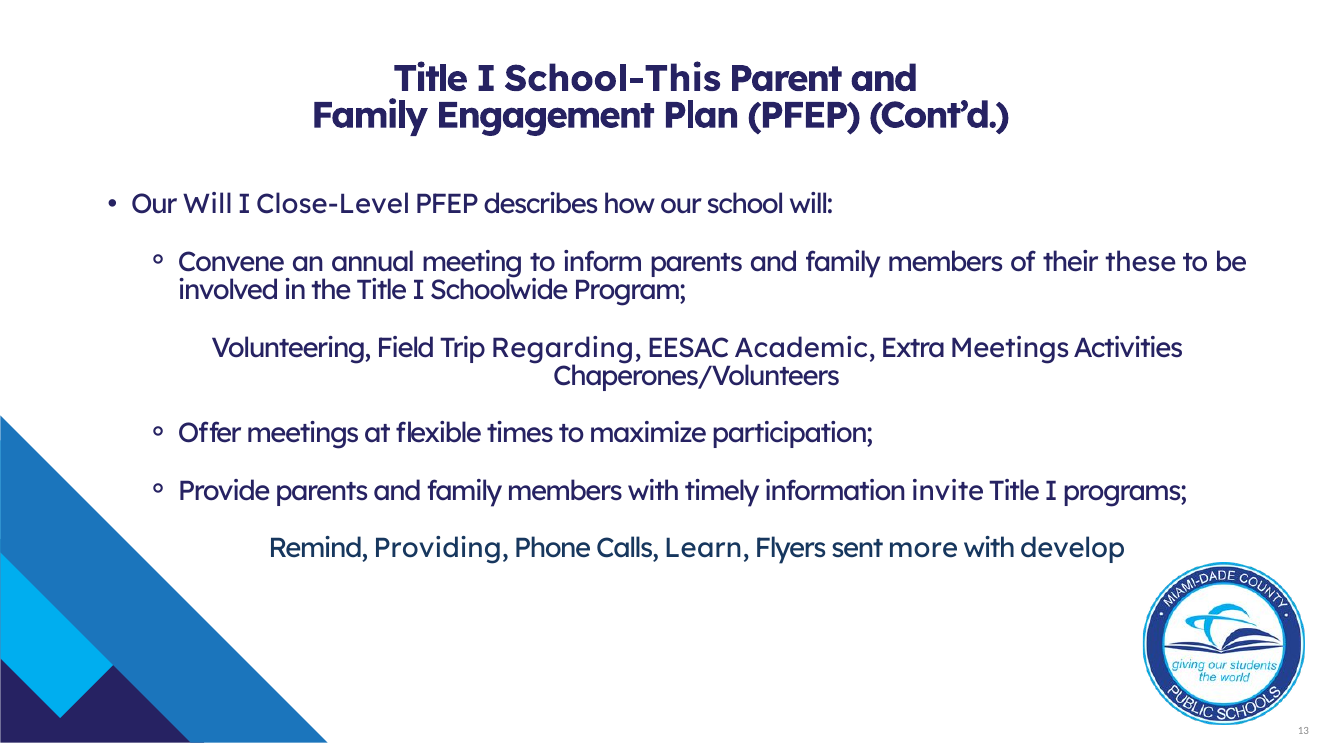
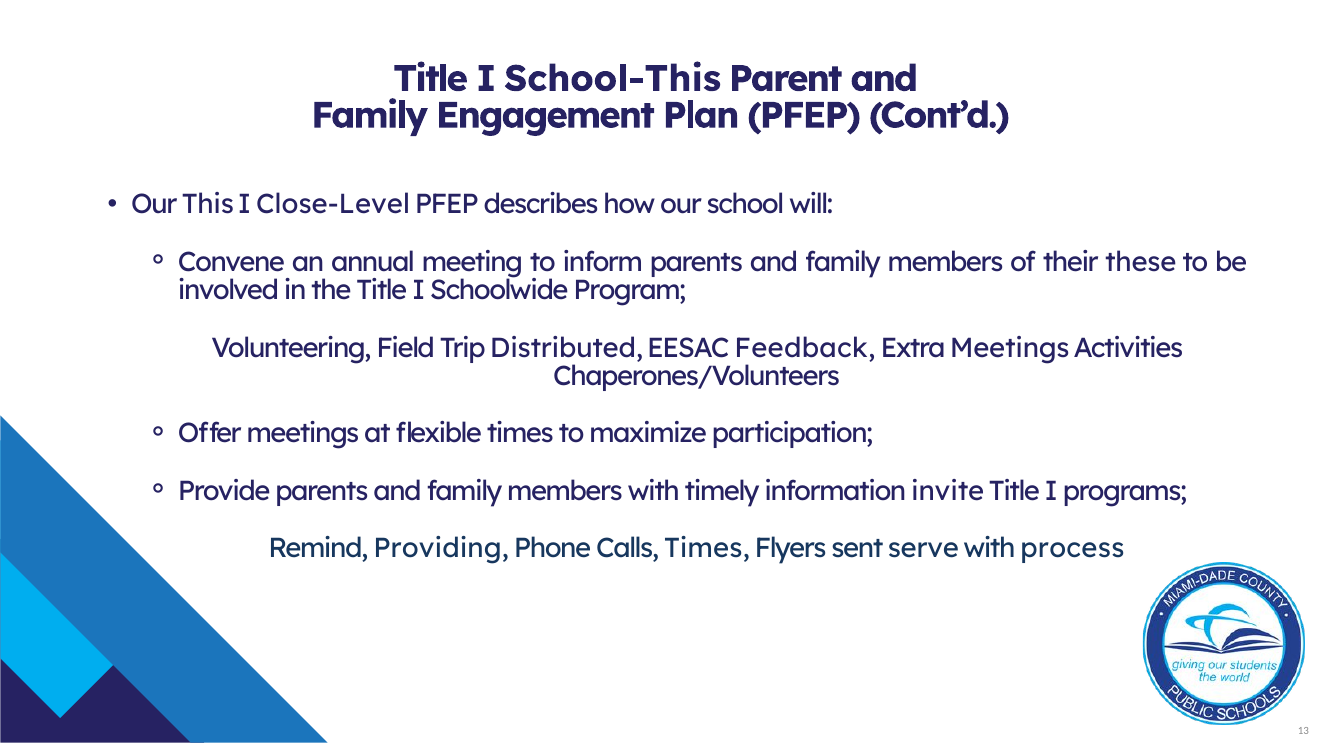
Our Will: Will -> This (208, 205)
Regarding: Regarding -> Distributed (567, 348)
Academic: Academic -> Feedback (805, 348)
Calls Learn: Learn -> Times (707, 548)
more: more -> serve (923, 548)
develop: develop -> process (1072, 548)
